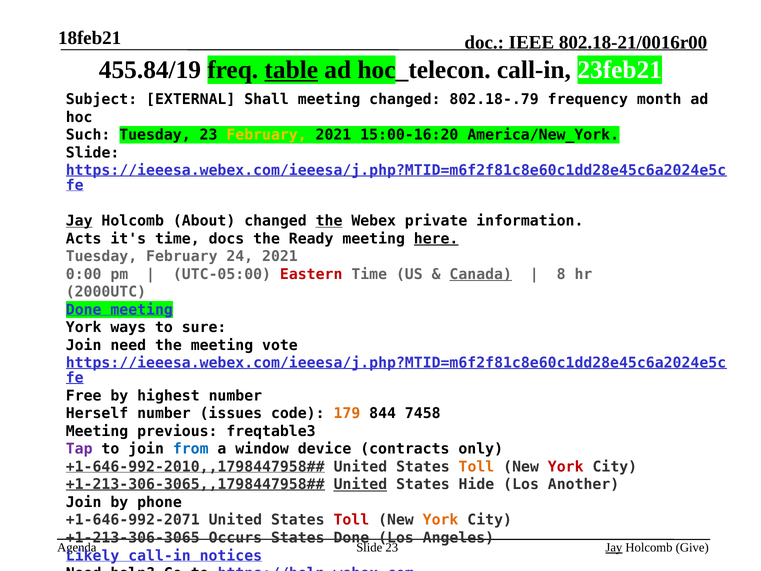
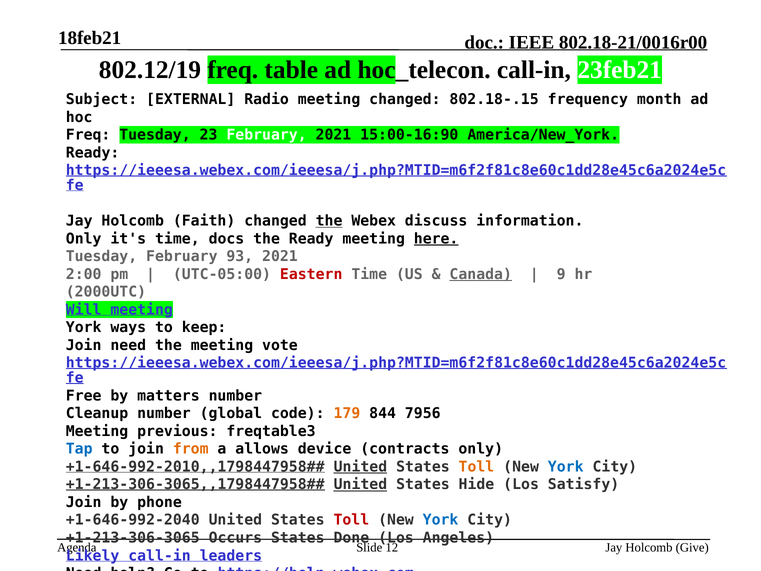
455.84/19: 455.84/19 -> 802.12/19 (150, 70)
table underline: present -> none (291, 70)
Shall: Shall -> Radio (267, 99)
802.18-.79: 802.18-.79 -> 802.18-.15 (494, 99)
Such: Such -> Freq (88, 135)
February colour: yellow -> white (267, 135)
15:00-16:20: 15:00-16:20 -> 15:00-16:90 (409, 135)
Slide: Slide -> Ready (93, 153)
Jay underline: present -> none (79, 221)
About: About -> Faith (204, 221)
Webex private: private -> discuss (436, 221)
Acts: Acts -> Only (84, 239)
24: 24 -> 93 (240, 256)
0:00: 0:00 -> 2:00 (84, 274)
8: 8 -> 9 (561, 274)
Done: Done -> Will (84, 310)
sure: sure -> keep (204, 327)
highest: highest -> matters (168, 396)
Herself: Herself -> Cleanup (97, 413)
issues: issues -> global (231, 413)
7458: 7458 -> 7956 (423, 413)
Tap colour: purple -> blue (79, 449)
from colour: blue -> orange (191, 449)
a window: window -> allows (262, 449)
United underline: none -> present (360, 467)
York colour: red -> blue (566, 467)
Another: Another -> Satisfy (584, 484)
+1-646-992-2071: +1-646-992-2071 -> +1-646-992-2040 (133, 520)
York colour: orange -> blue (441, 520)
Slide 23: 23 -> 12 (392, 547)
Jay underline: present -> none (614, 547)
notices: notices -> leaders (231, 555)
